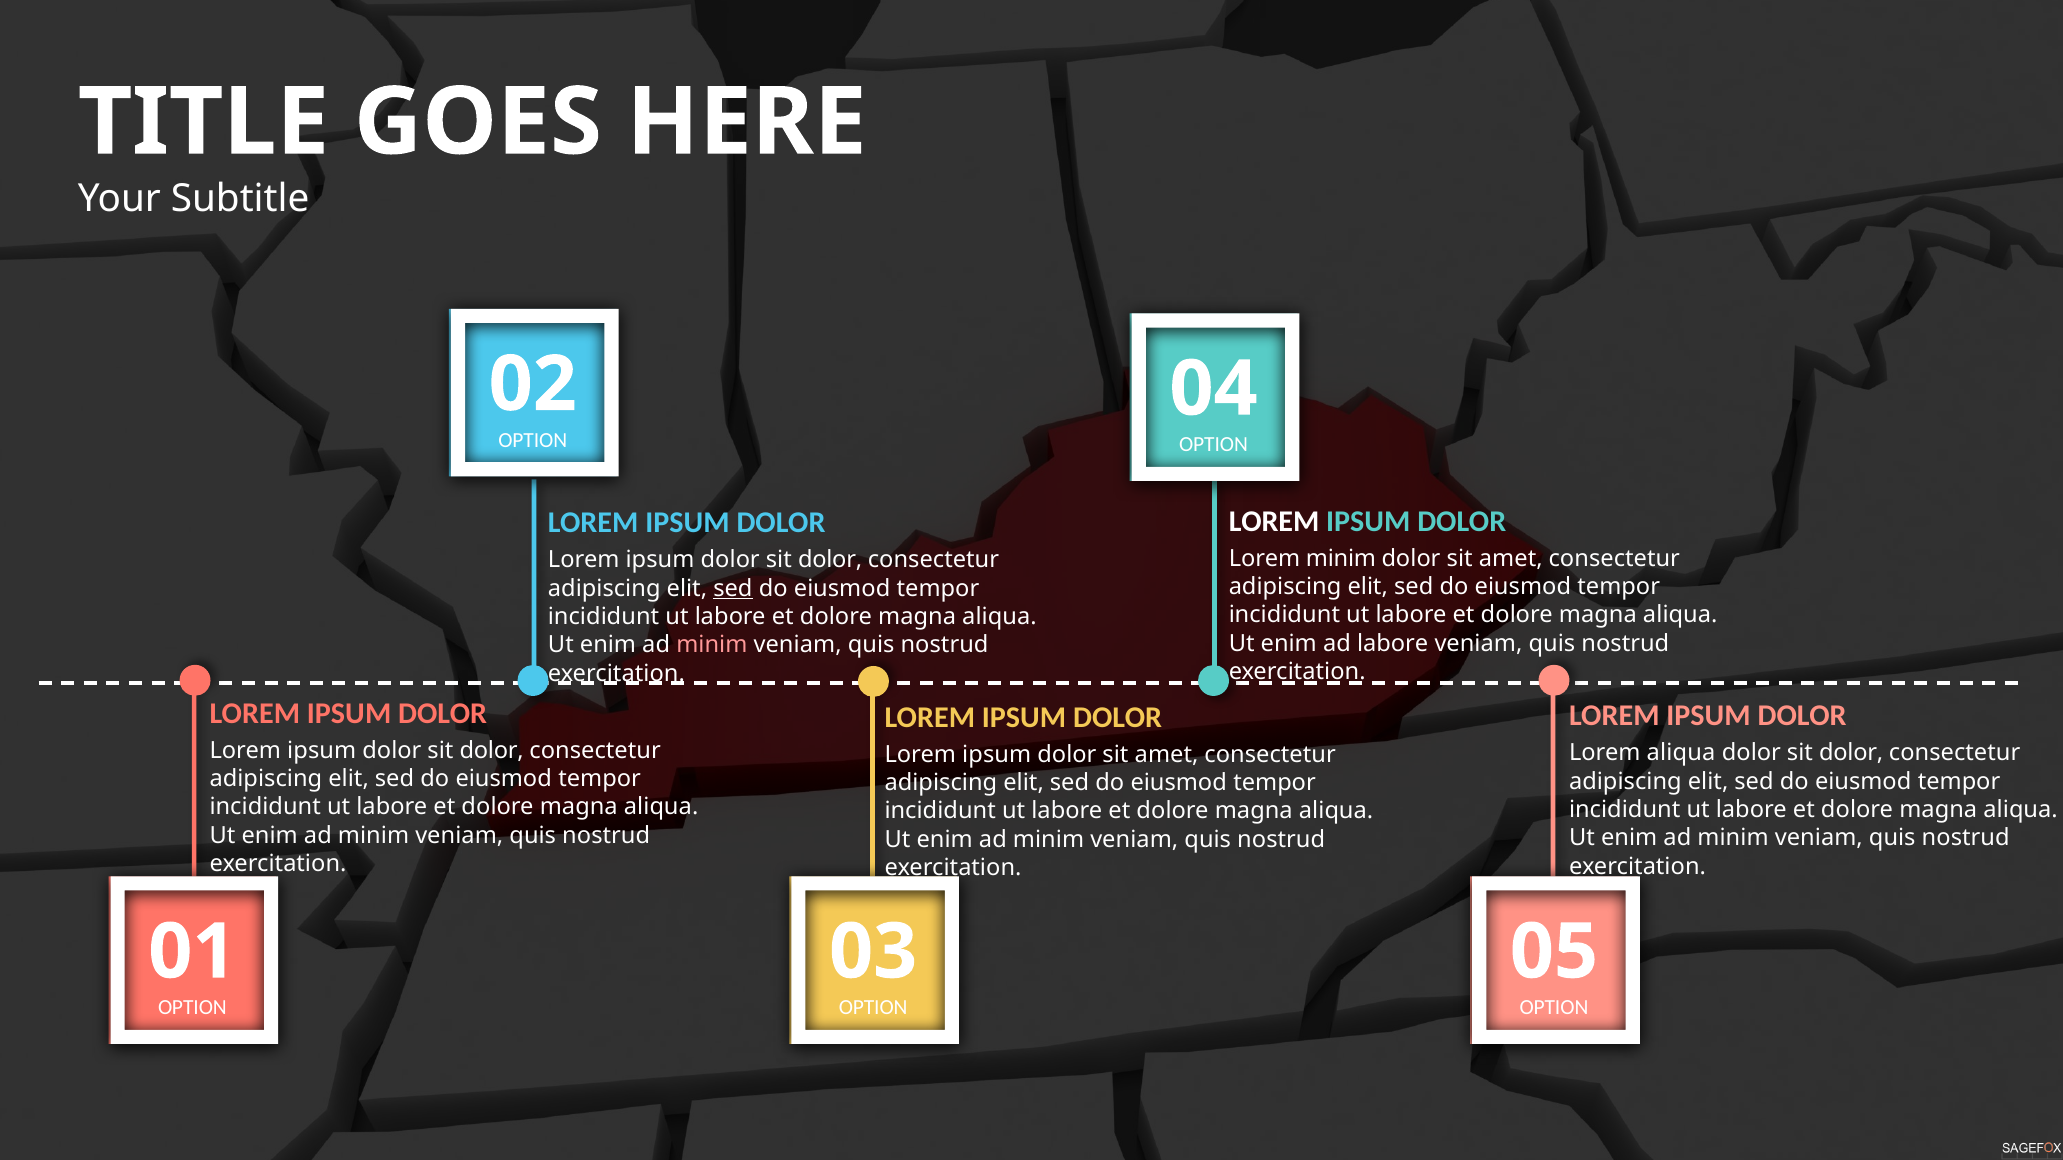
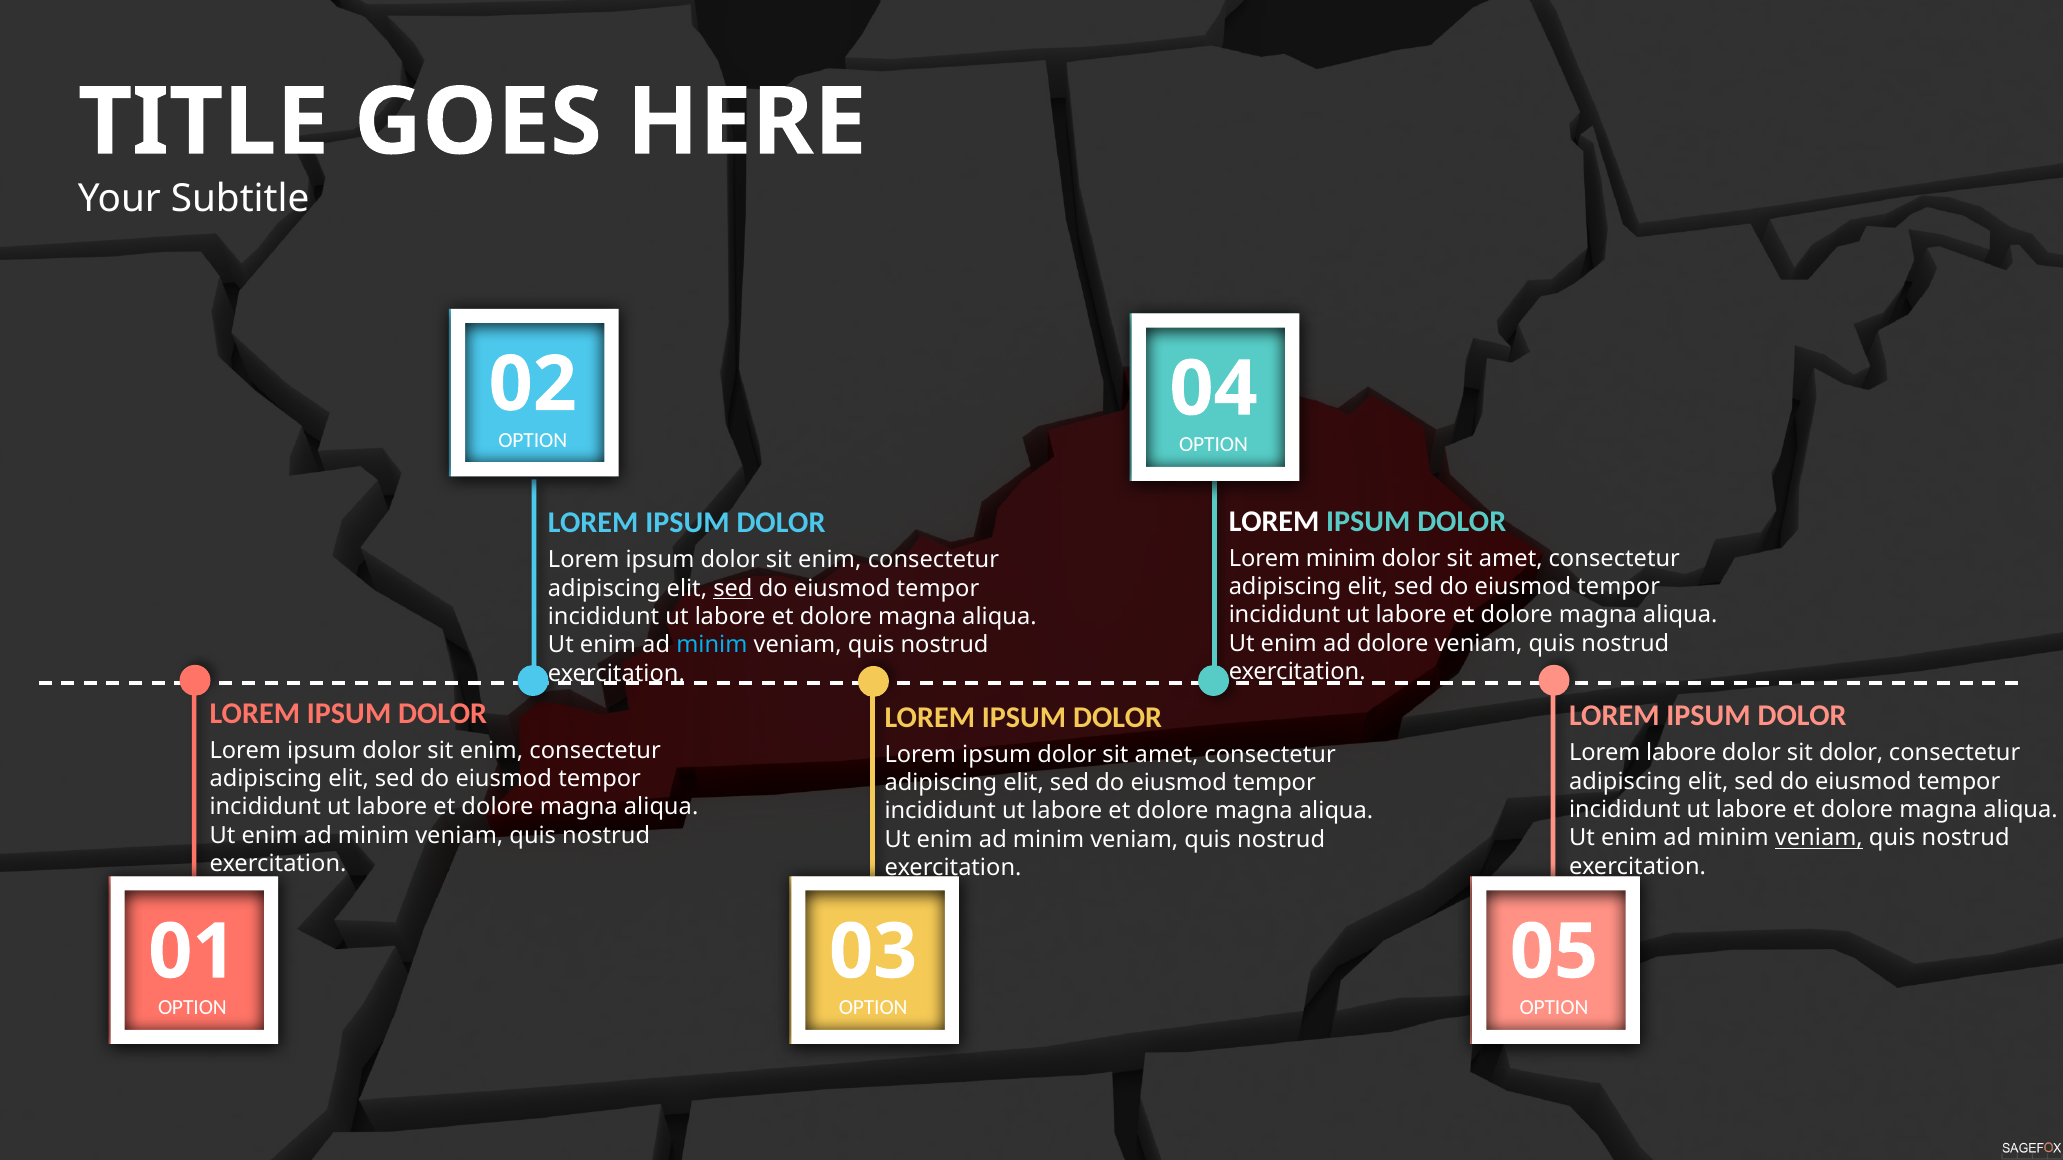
dolor: dolor -> enim (830, 560)
ad labore: labore -> dolore (1393, 644)
minim colour: pink -> light blue (712, 645)
dolor: dolor -> enim (491, 751)
Lorem aliqua: aliqua -> labore (1681, 753)
veniam underline: none -> present (1819, 838)
